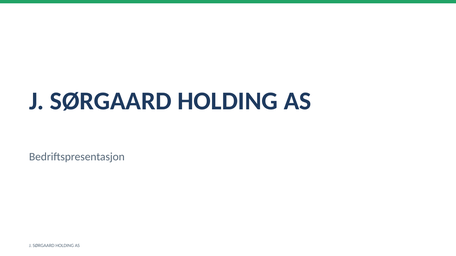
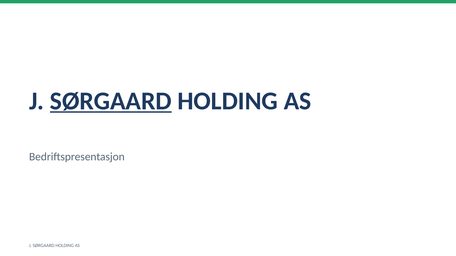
SØRGAARD underline: none -> present (111, 101)
